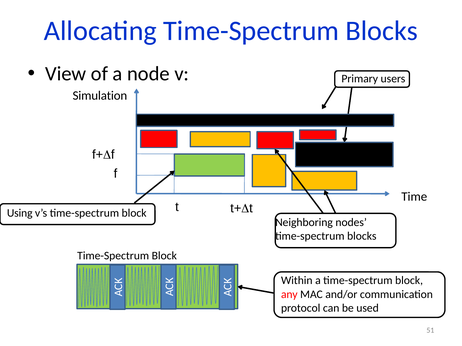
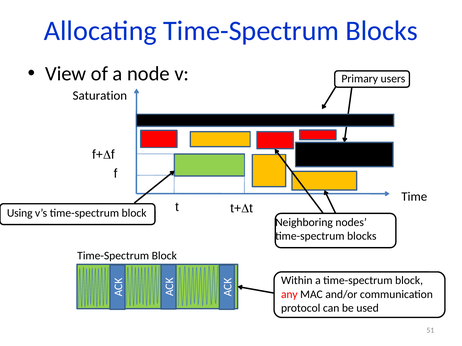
Simulation: Simulation -> Saturation (100, 96)
